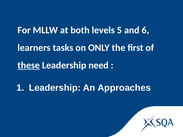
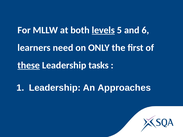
levels underline: none -> present (103, 30)
tasks: tasks -> need (63, 48)
need: need -> tasks (99, 65)
